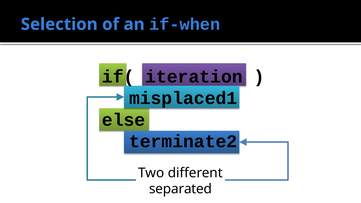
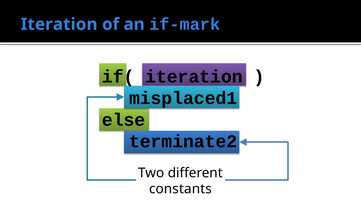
Selection: Selection -> Iteration (59, 24)
if-when: if-when -> if-mark (185, 24)
separated: separated -> constants (180, 189)
